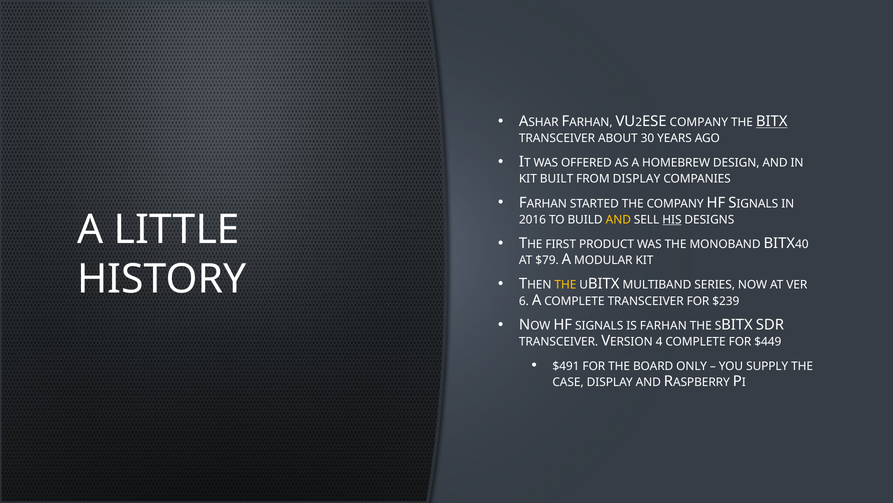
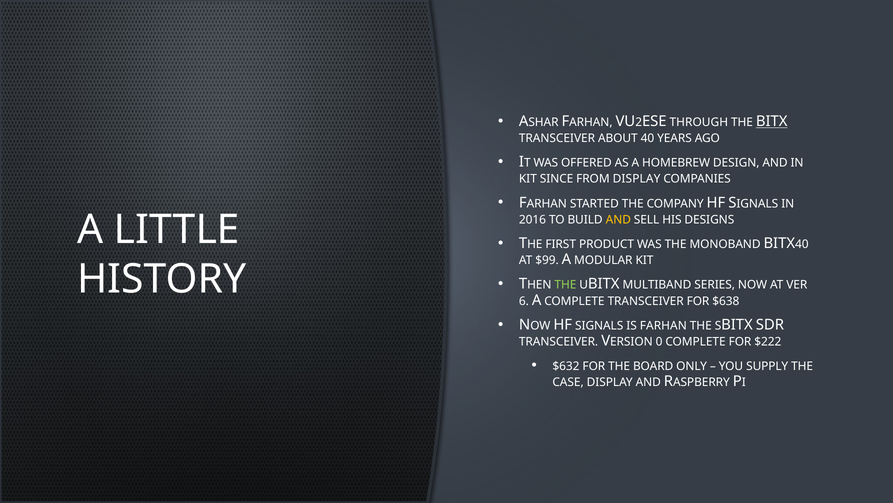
VU2ESE COMPANY: COMPANY -> THROUGH (699, 122)
30: 30 -> 40 (647, 138)
BUILT: BUILT -> SINCE (557, 179)
HIS underline: present -> none (672, 219)
$79: $79 -> $99 (547, 260)
THE colour: yellow -> light green (565, 285)
$239: $239 -> $638 (726, 301)
4: 4 -> 0 (659, 341)
$449: $449 -> $222 (768, 341)
$491: $491 -> $632 (566, 366)
